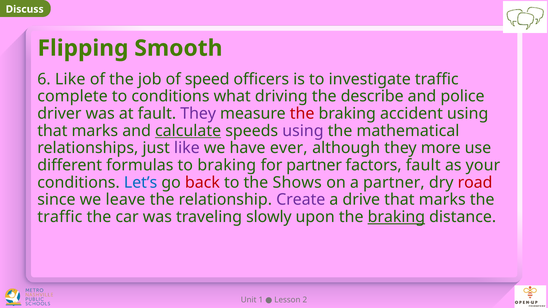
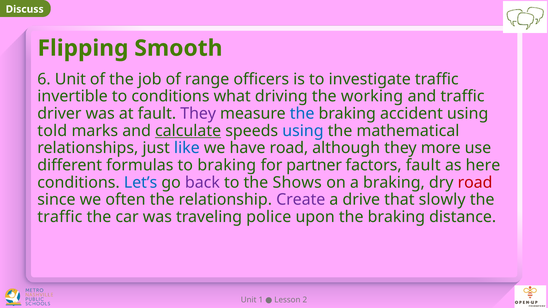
6 Like: Like -> Unit (70, 79)
speed: speed -> range (207, 79)
complete: complete -> invertible (73, 96)
describe: describe -> working (372, 96)
and police: police -> traffic (462, 96)
the colour: red -> blue (302, 114)
that: that -> told (52, 131)
using colour: purple -> blue (303, 131)
like colour: purple -> blue (187, 148)
have ever: ever -> road (289, 148)
your: your -> here (483, 165)
back colour: red -> purple (202, 183)
a partner: partner -> braking (394, 183)
leave: leave -> often (125, 200)
marks: marks -> slowly (442, 200)
slowly: slowly -> police (269, 217)
braking underline: present -> none (396, 217)
